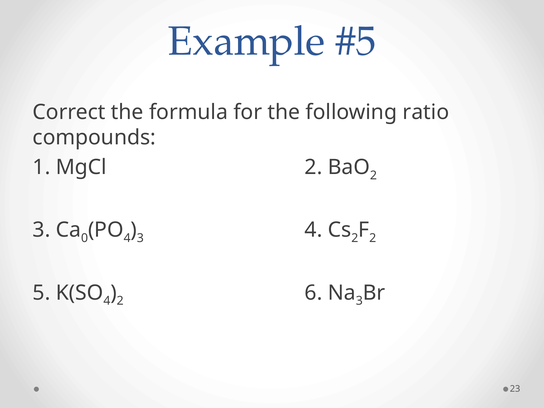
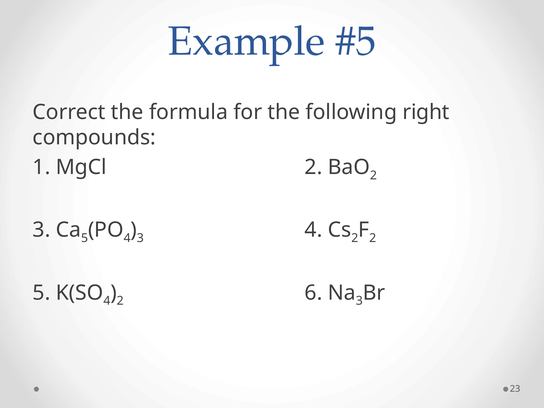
ratio: ratio -> right (426, 112)
0: 0 -> 5 (85, 238)
